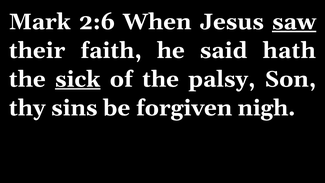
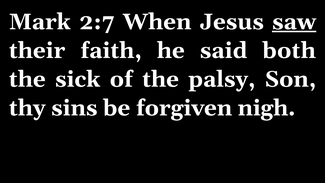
2:6: 2:6 -> 2:7 (97, 22)
hath: hath -> both (289, 51)
sick underline: present -> none (78, 79)
